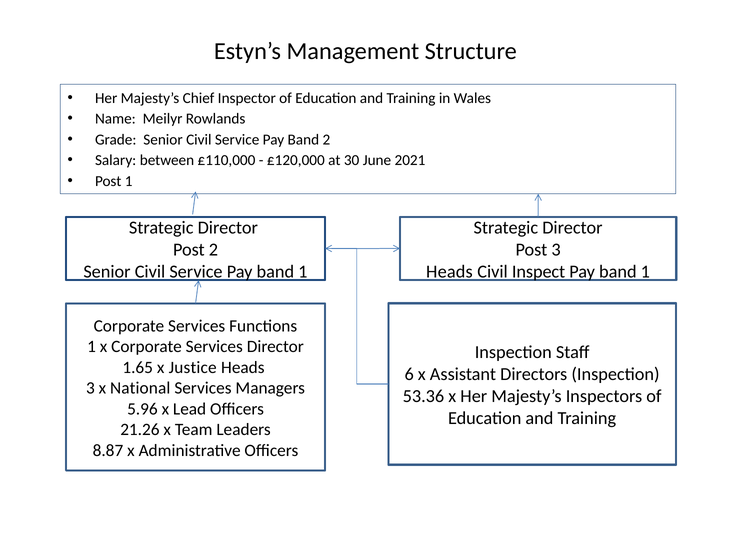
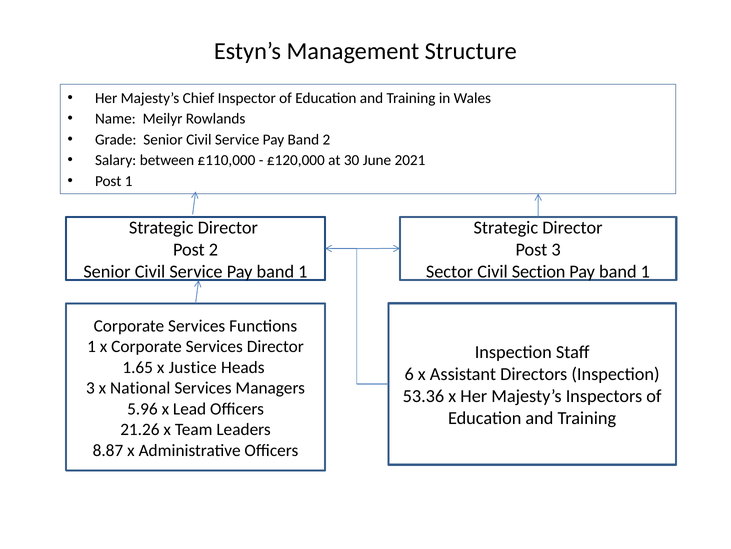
Heads: Heads -> Sector (450, 271)
Inspect: Inspect -> Section (539, 271)
